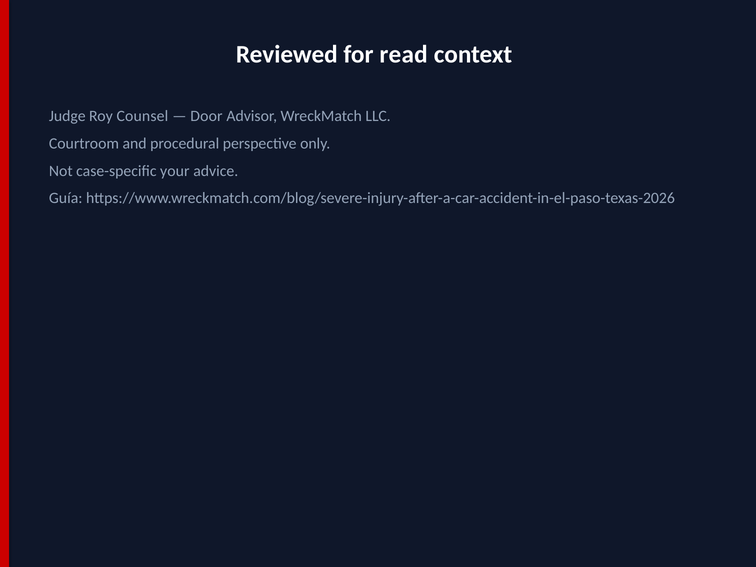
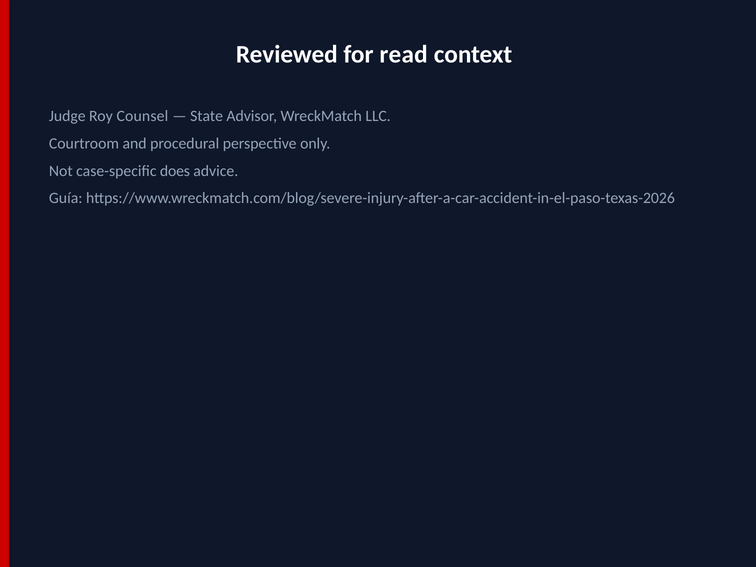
Door: Door -> State (207, 116)
your: your -> does (175, 171)
